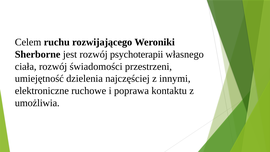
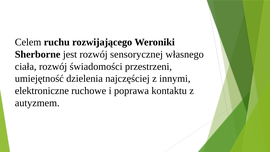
psychoterapii: psychoterapii -> sensorycznej (137, 54)
umożliwia: umożliwia -> autyzmem (37, 103)
